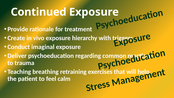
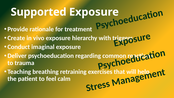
Continued: Continued -> Supported (39, 12)
